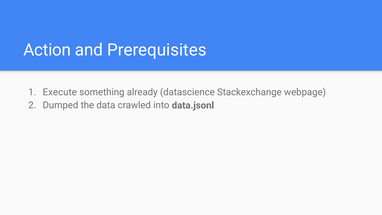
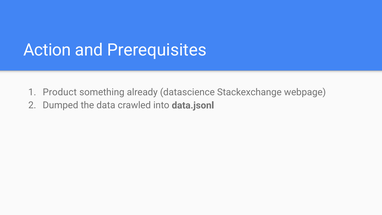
Execute: Execute -> Product (60, 92)
